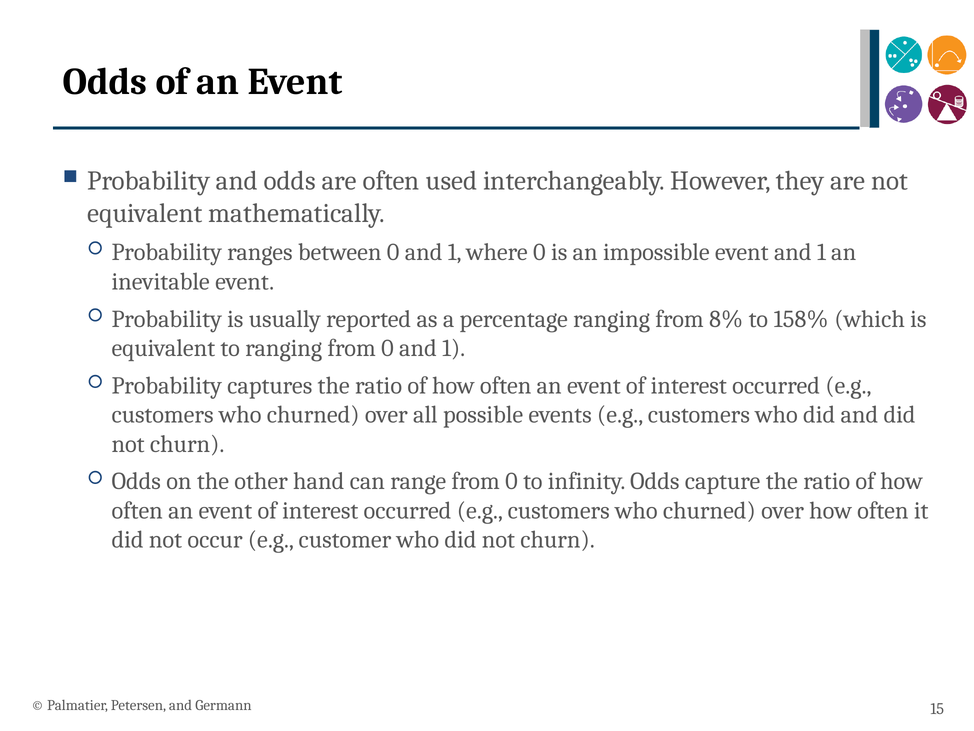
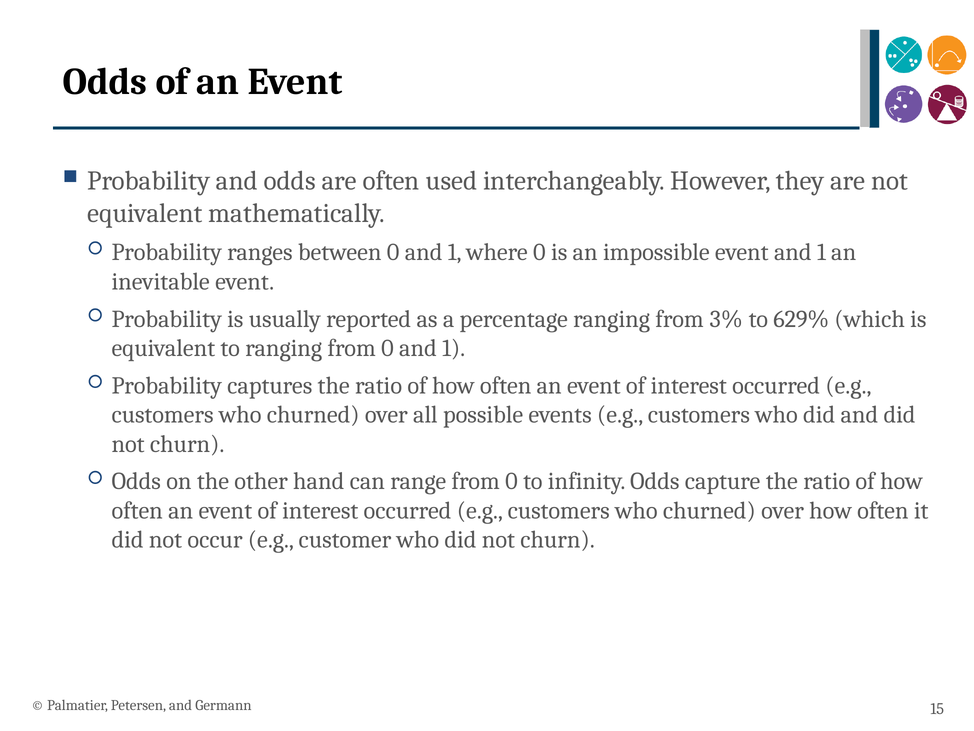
8%: 8% -> 3% (726, 319)
158%: 158% -> 629% (801, 319)
